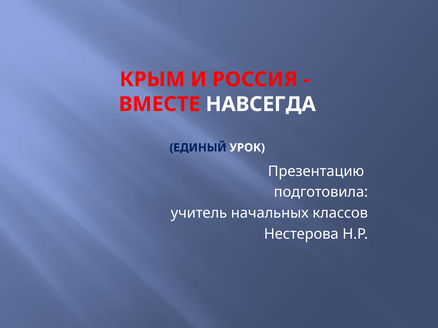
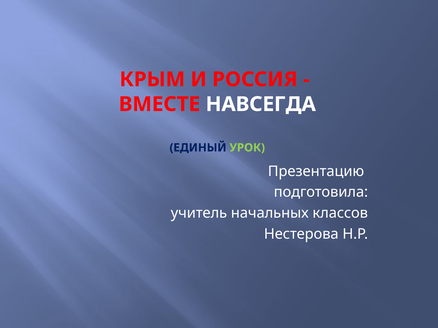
УРОК colour: white -> light green (247, 148)
